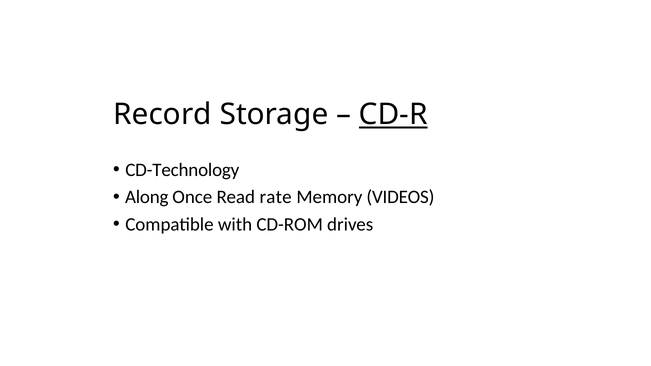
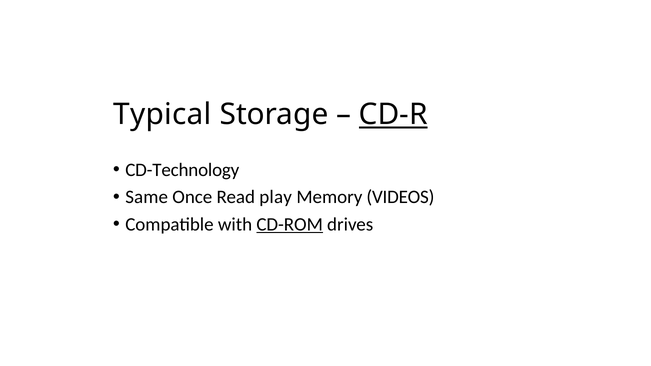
Record: Record -> Typical (162, 115)
Along: Along -> Same (147, 197)
rate: rate -> play (276, 197)
CD-ROM underline: none -> present (290, 225)
